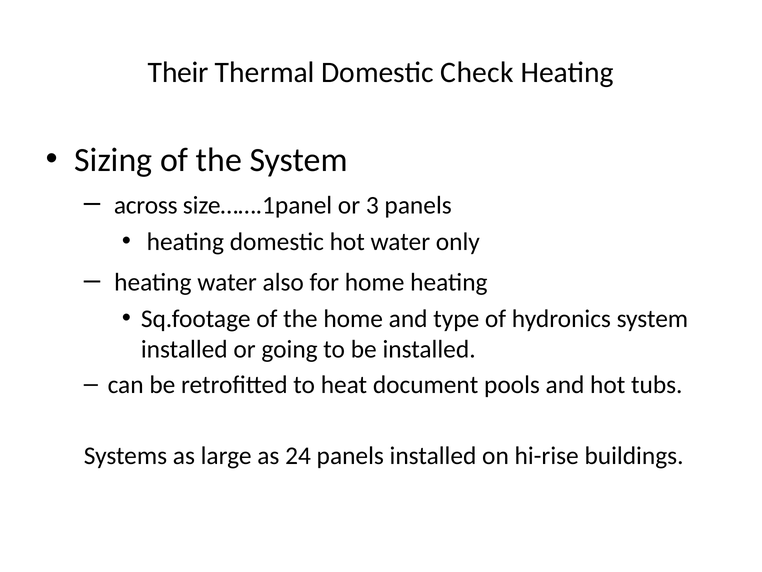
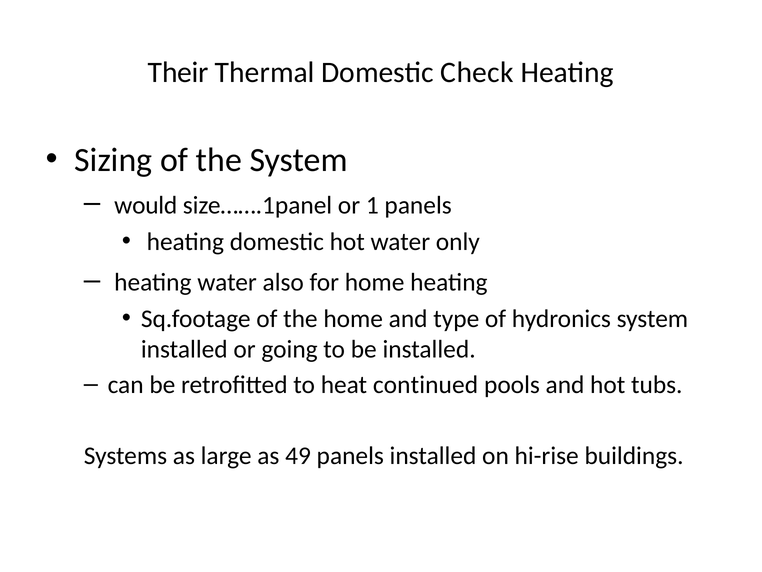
across: across -> would (146, 205)
3: 3 -> 1 (372, 205)
document: document -> continued (426, 385)
24: 24 -> 49 (298, 456)
